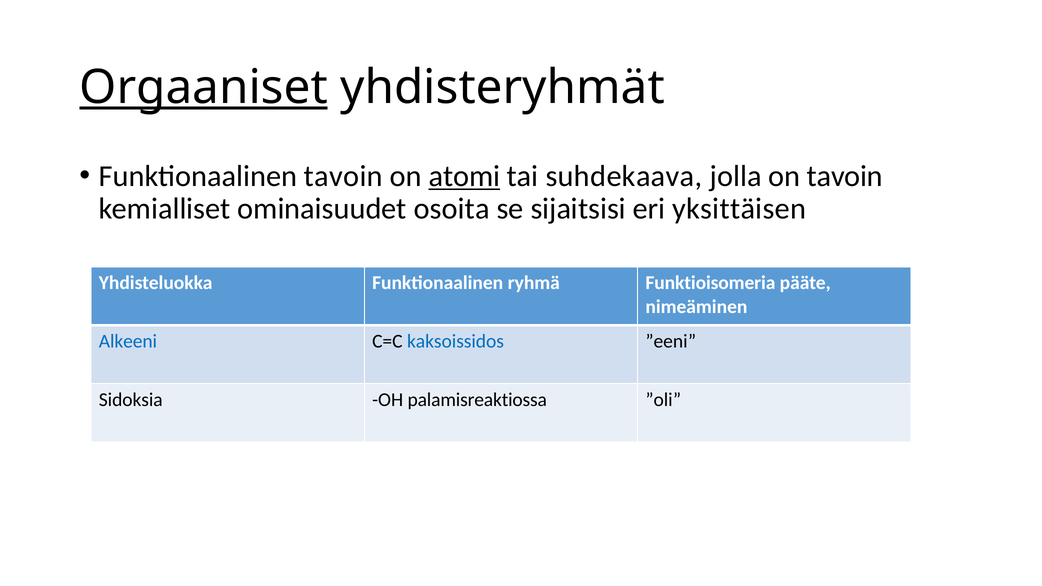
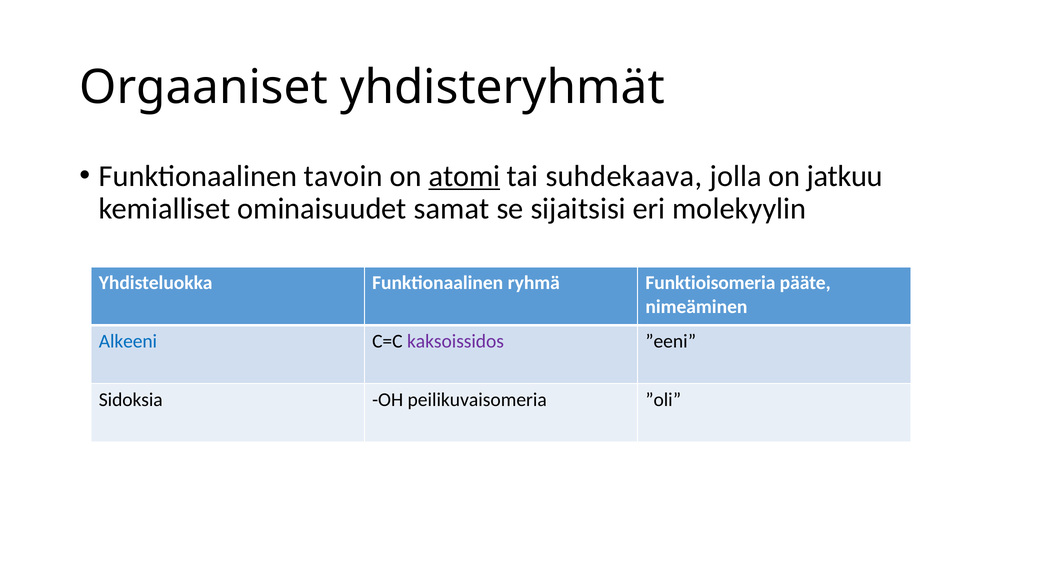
Orgaaniset underline: present -> none (204, 88)
on tavoin: tavoin -> jatkuu (845, 176)
osoita: osoita -> samat (452, 209)
yksittäisen: yksittäisen -> molekyylin (739, 209)
kaksoissidos colour: blue -> purple (456, 341)
palamisreaktiossa: palamisreaktiossa -> peilikuvaisomeria (477, 400)
